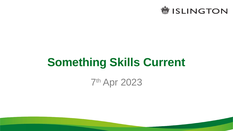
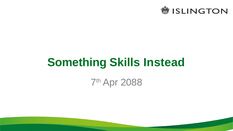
Current: Current -> Instead (164, 62)
2023: 2023 -> 2088 (131, 82)
